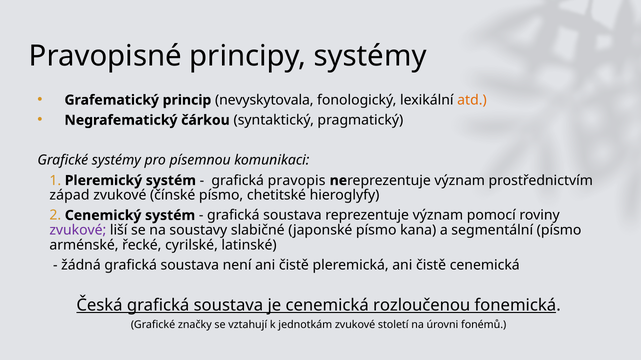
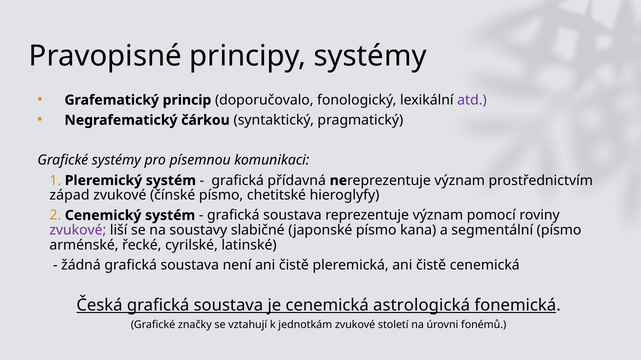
nevyskytovala: nevyskytovala -> doporučovalo (264, 100)
atd colour: orange -> purple (472, 100)
pravopis: pravopis -> přídavná (297, 181)
rozloučenou: rozloučenou -> astrologická (422, 306)
